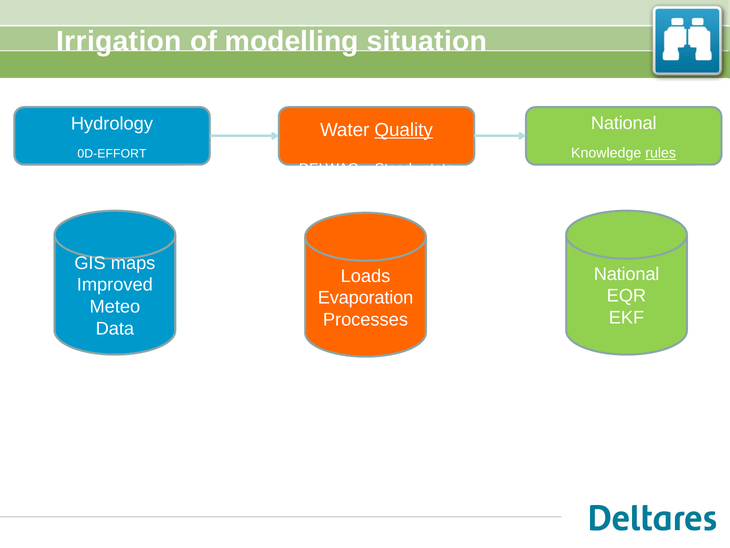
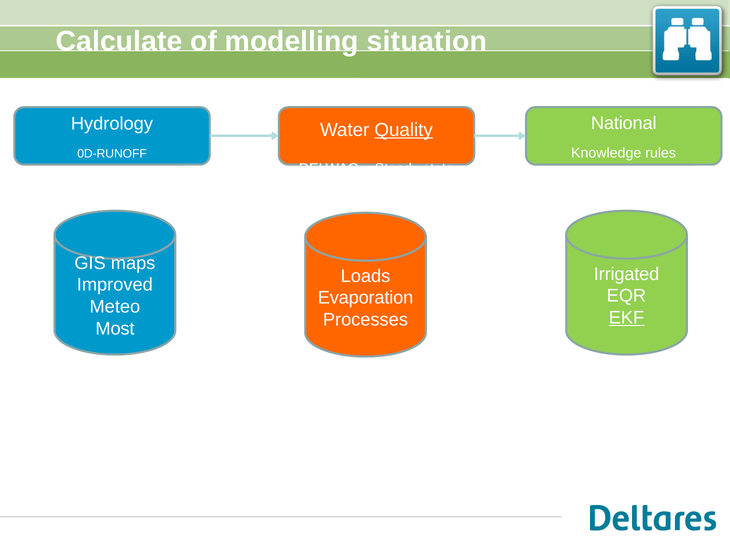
Irrigation: Irrigation -> Calculate (119, 41)
rules underline: present -> none (661, 153)
0D-EFFORT: 0D-EFFORT -> 0D-RUNOFF (112, 154)
National: National -> Irrigated (627, 274)
EKF underline: none -> present (627, 318)
Data: Data -> Most (115, 328)
